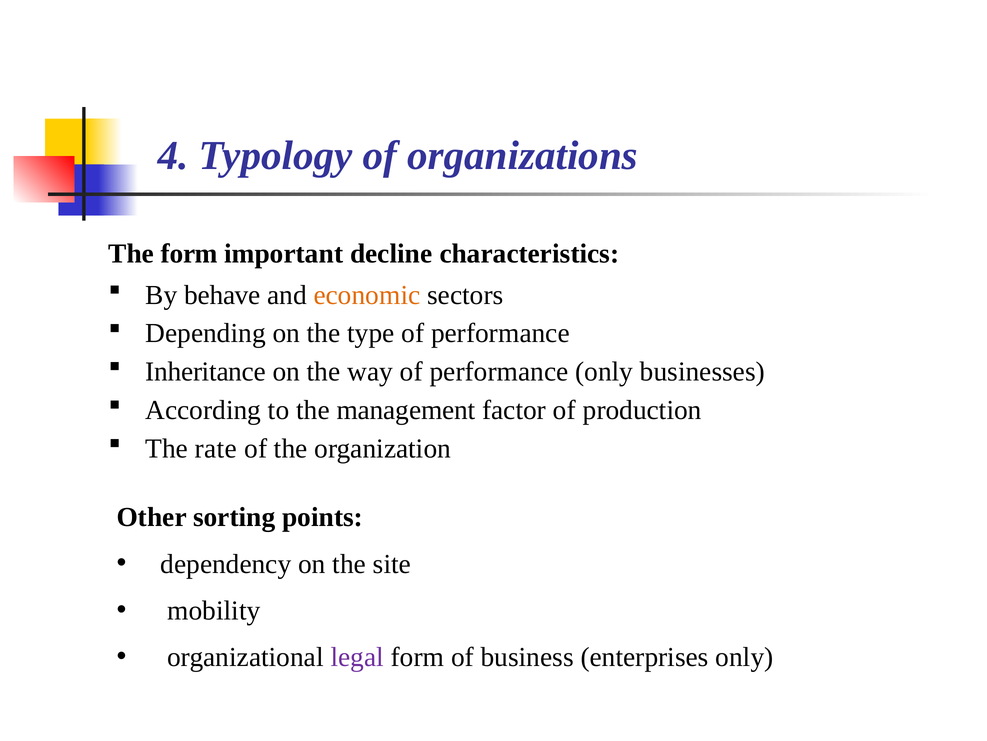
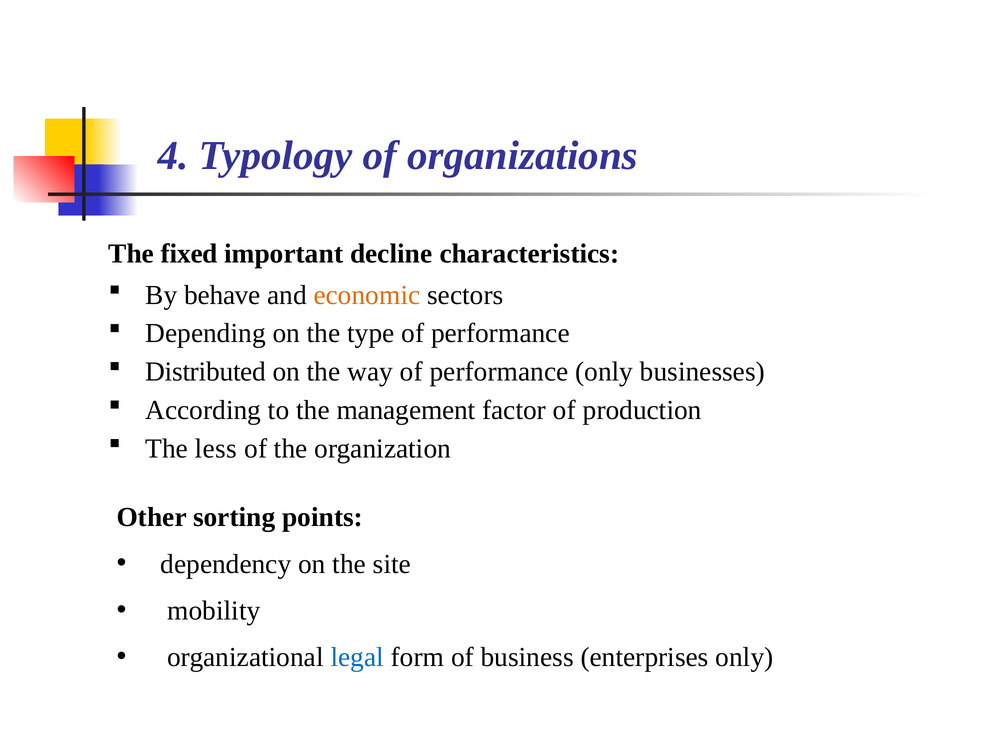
The form: form -> fixed (189, 254)
Inheritance: Inheritance -> Distributed (206, 371)
rate: rate -> less (216, 448)
legal colour: purple -> blue (357, 657)
